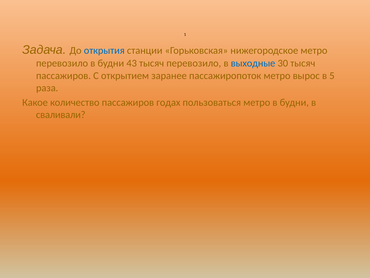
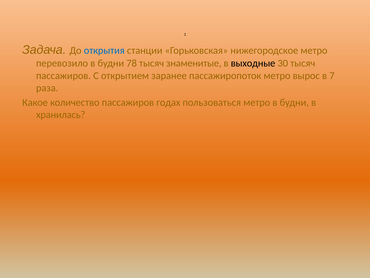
43: 43 -> 78 (132, 63)
тысяч перевозило: перевозило -> знаменитые (194, 63)
выходные colour: blue -> black (253, 63)
5: 5 -> 7 (332, 76)
сваливали: сваливали -> хранилась (61, 115)
